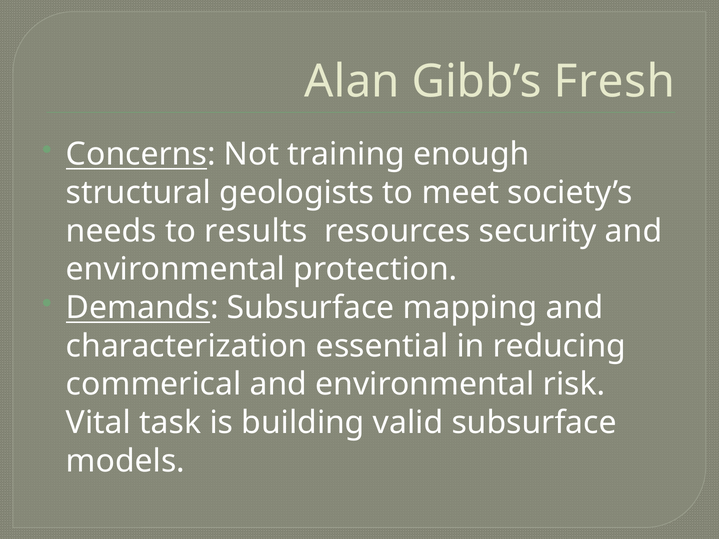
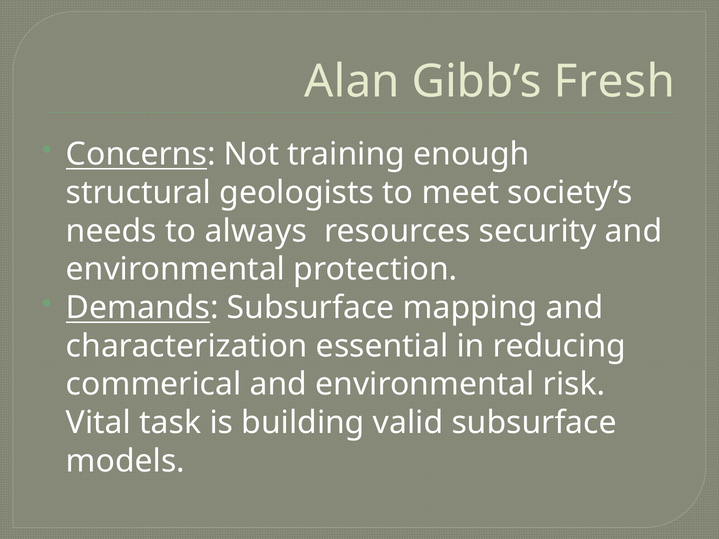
results: results -> always (256, 231)
